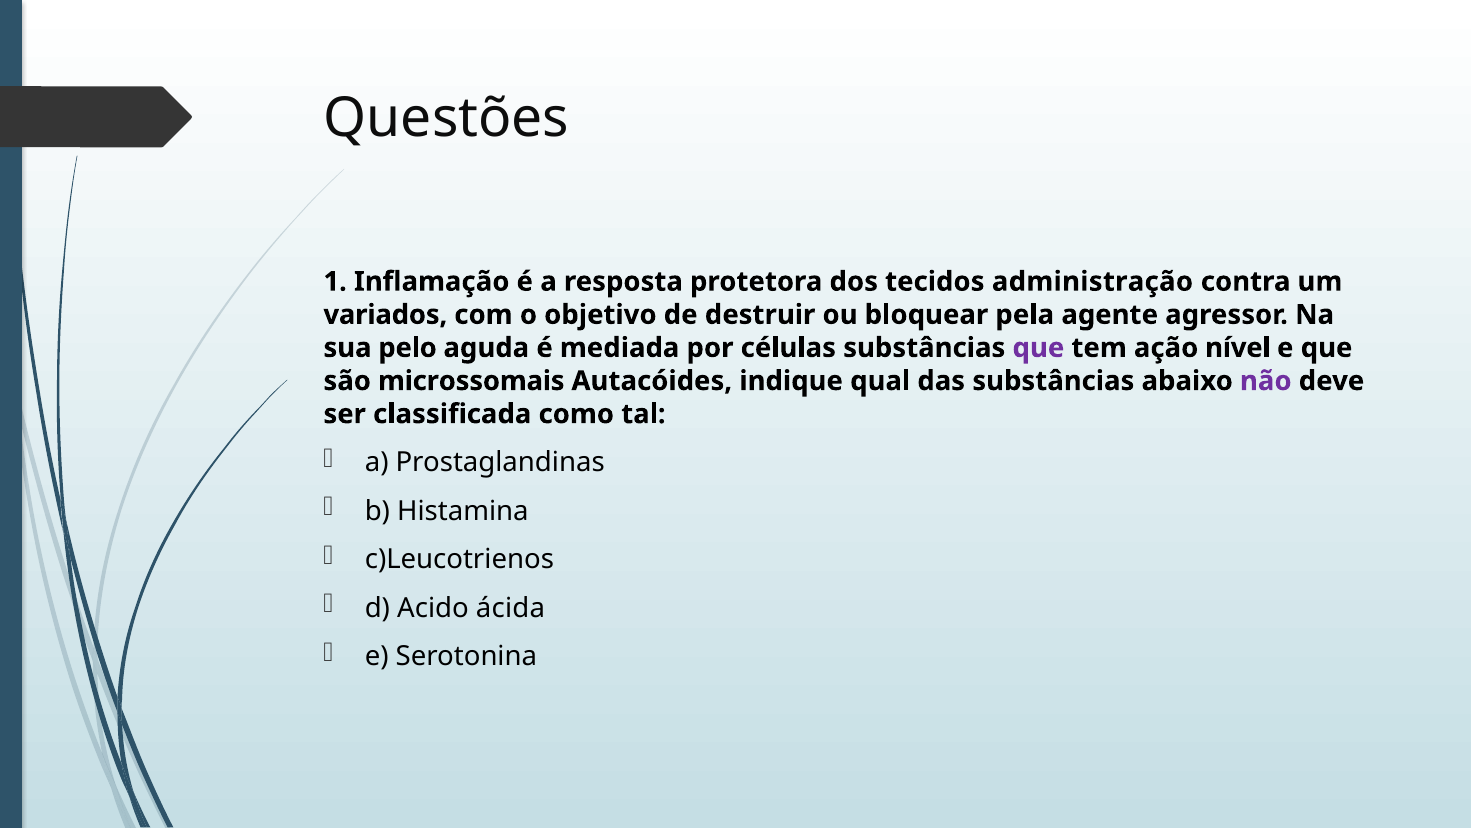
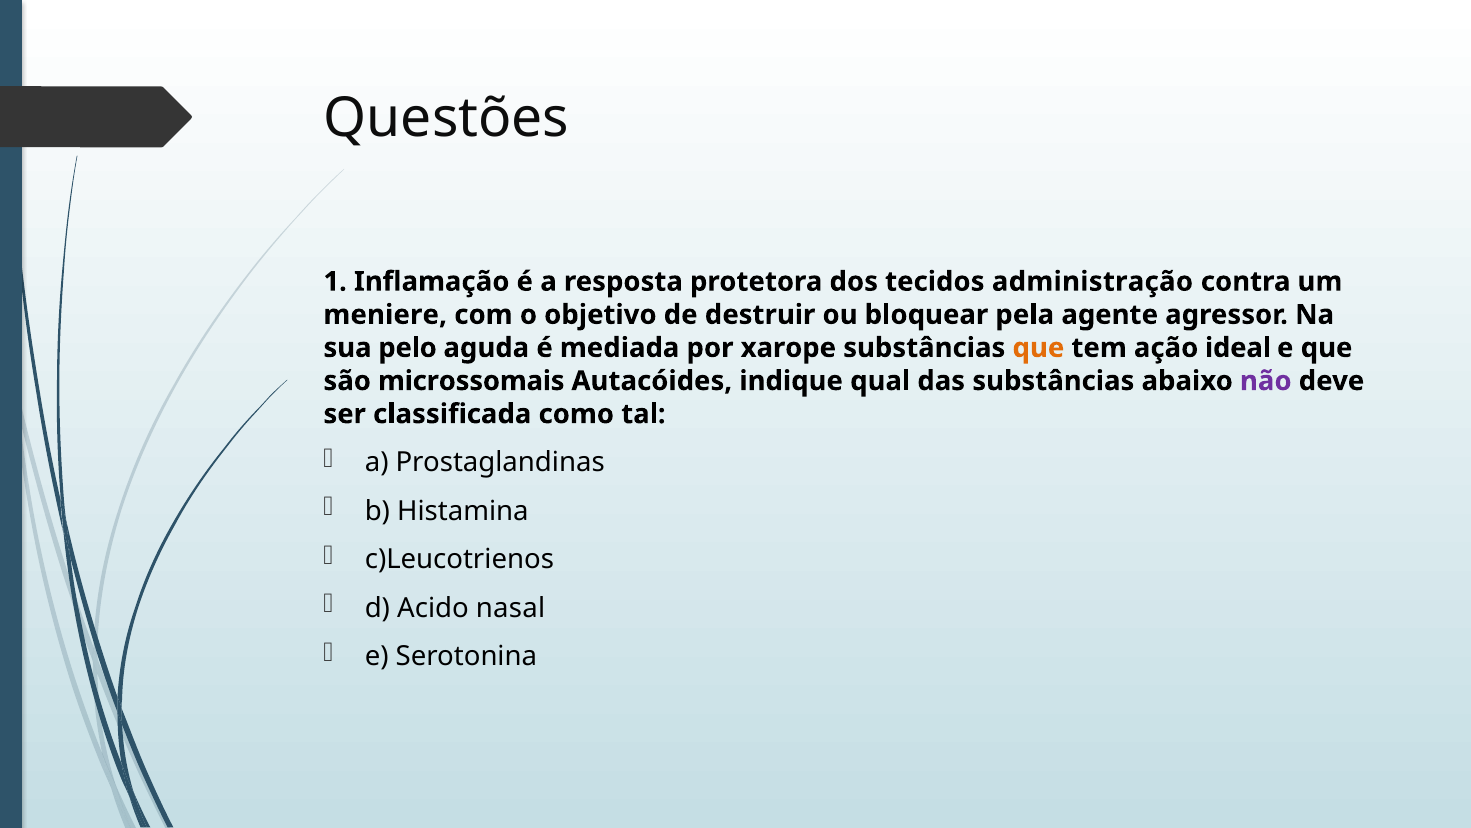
variados: variados -> meniere (385, 315)
células: células -> xarope (788, 348)
que colour: purple -> orange (1038, 348)
nível: nível -> ideal (1238, 348)
ácida: ácida -> nasal (510, 608)
